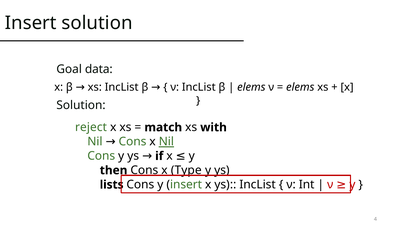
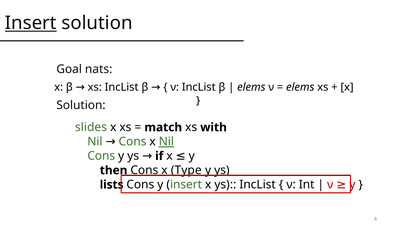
Insert underline: none -> present (31, 23)
data: data -> nats (99, 69)
reject: reject -> slides (91, 127)
